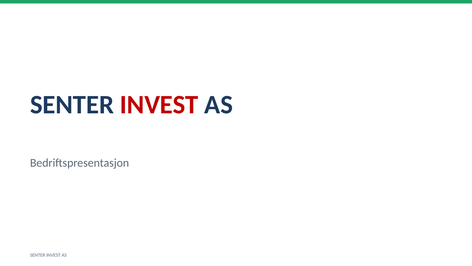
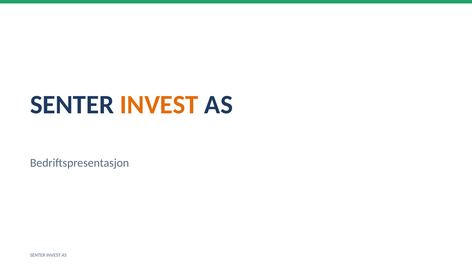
INVEST colour: red -> orange (159, 105)
